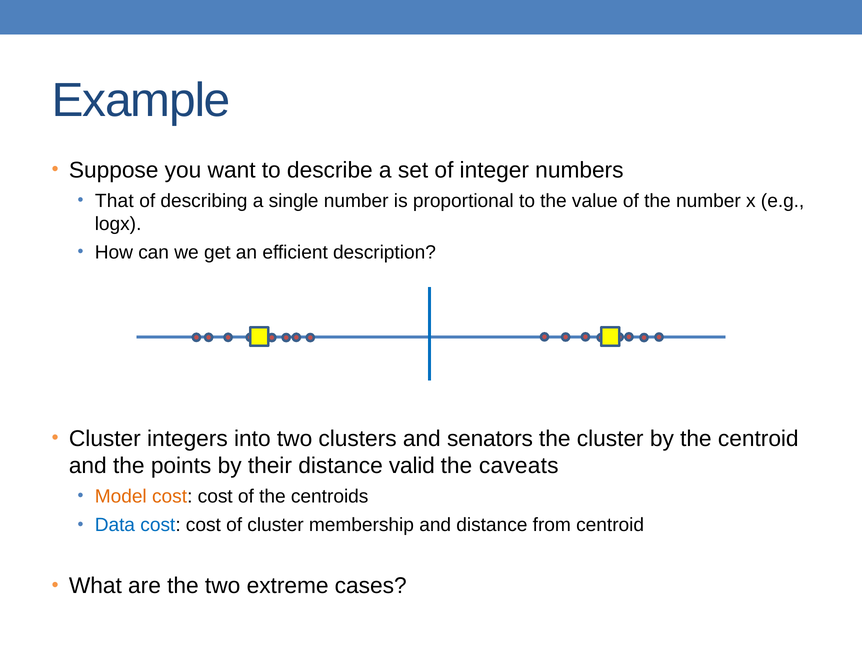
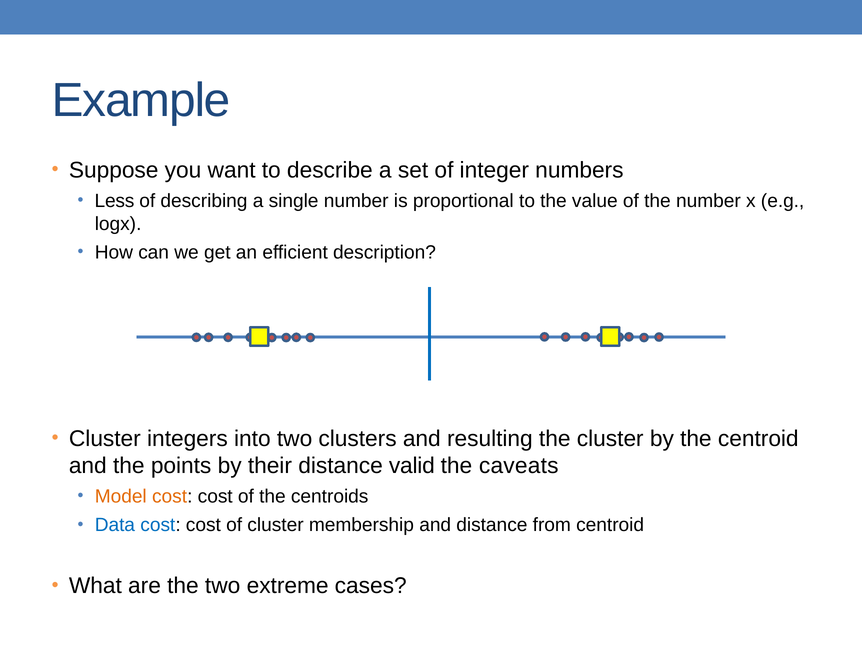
That: That -> Less (114, 201)
senators: senators -> resulting (490, 439)
